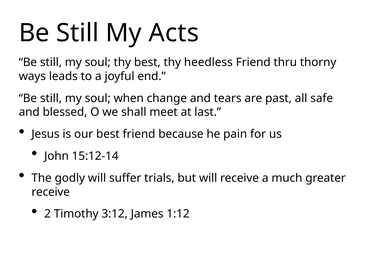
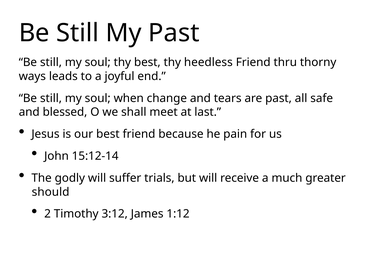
My Acts: Acts -> Past (174, 33)
receive: receive -> should (51, 192)
